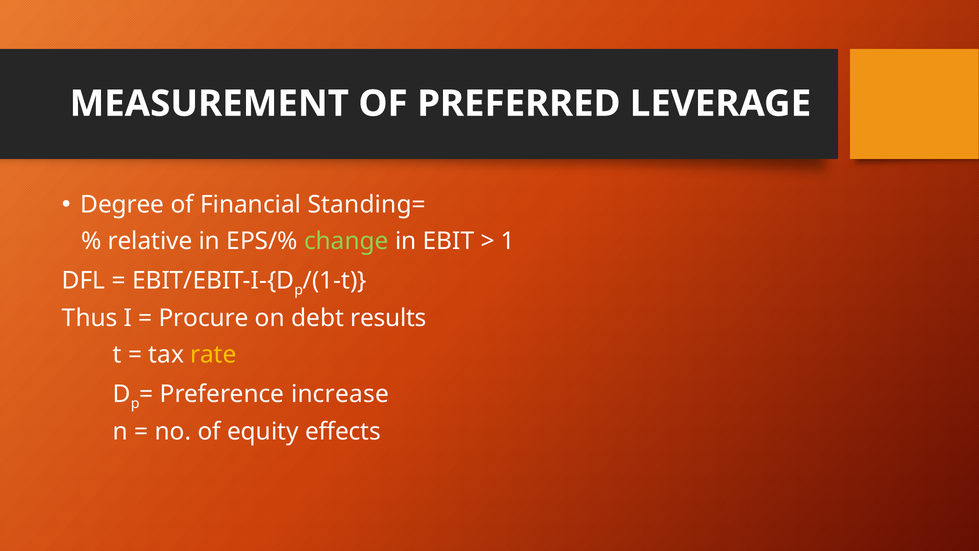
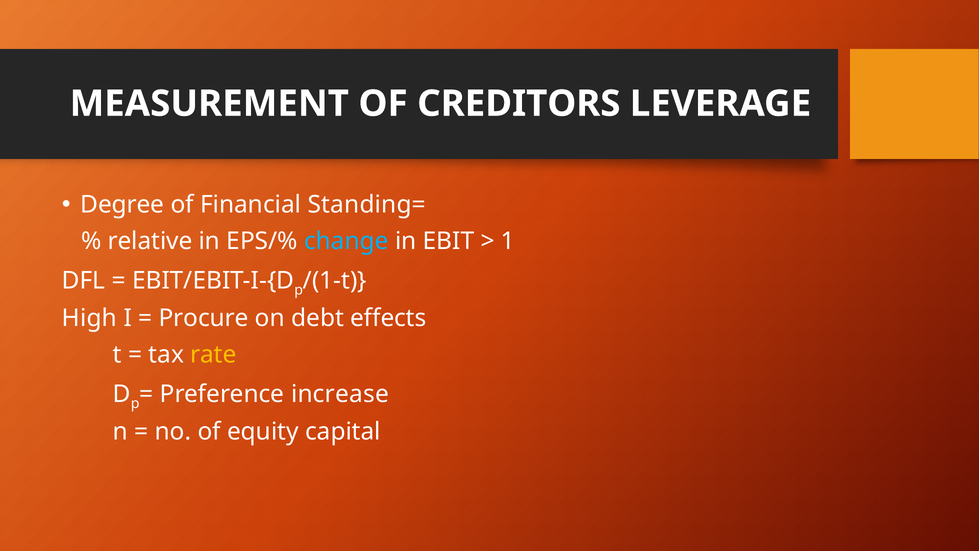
PREFERRED: PREFERRED -> CREDITORS (519, 104)
change colour: light green -> light blue (346, 241)
Thus: Thus -> High (90, 318)
results: results -> effects (388, 318)
effects: effects -> capital (343, 431)
